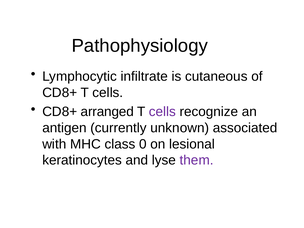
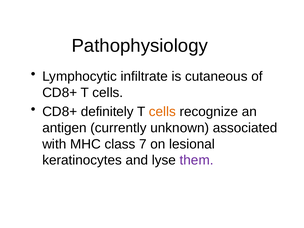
arranged: arranged -> definitely (107, 112)
cells colour: purple -> orange (162, 112)
0: 0 -> 7 (143, 144)
